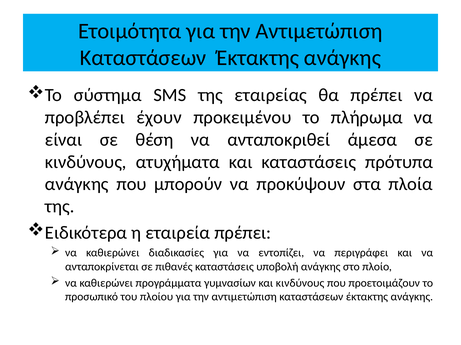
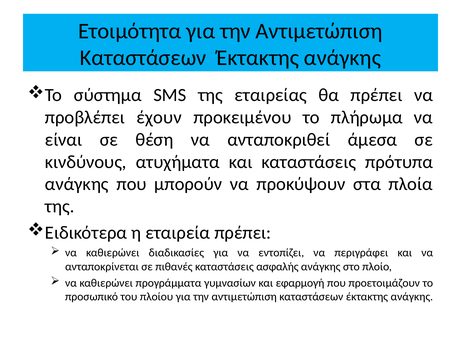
υποβολή: υποβολή -> ασφαλής (277, 267)
και κινδύνους: κινδύνους -> εφαρμογή (300, 284)
